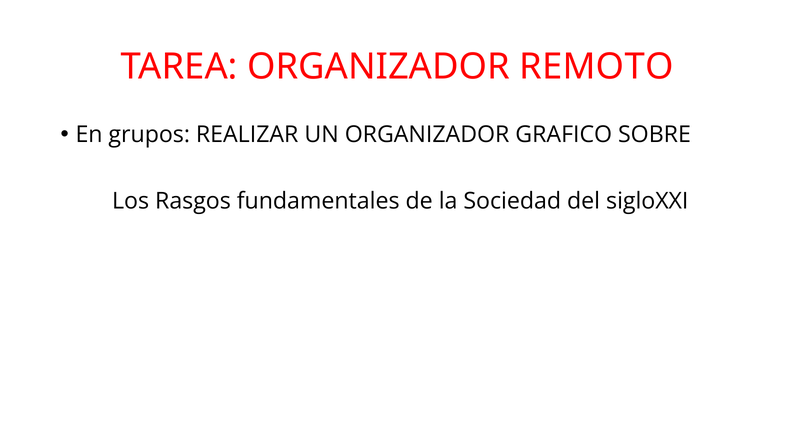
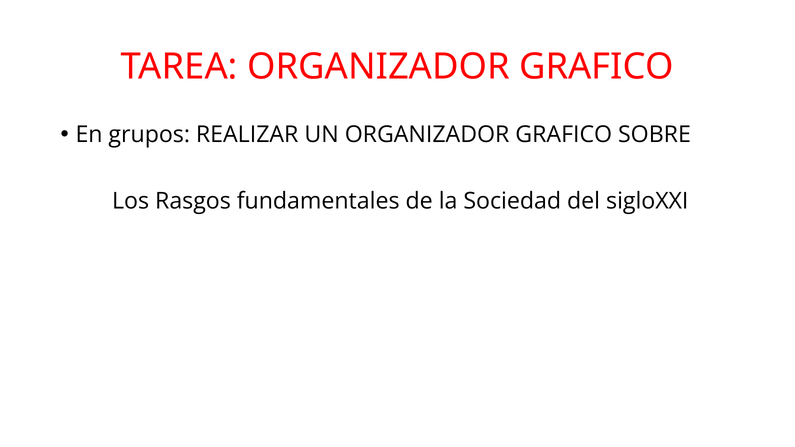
TAREA ORGANIZADOR REMOTO: REMOTO -> GRAFICO (597, 67)
